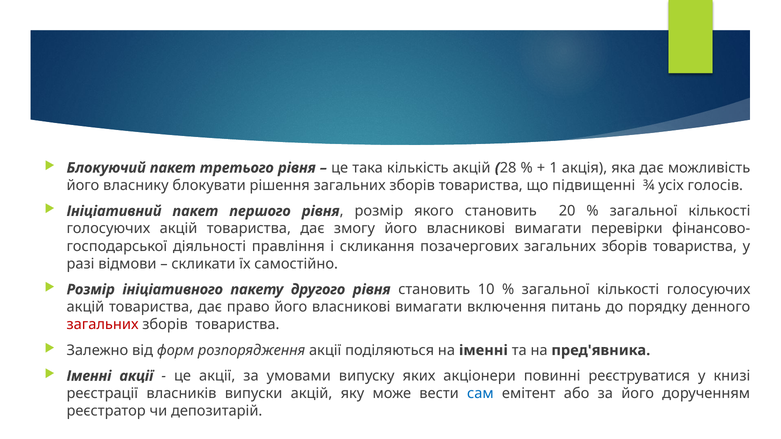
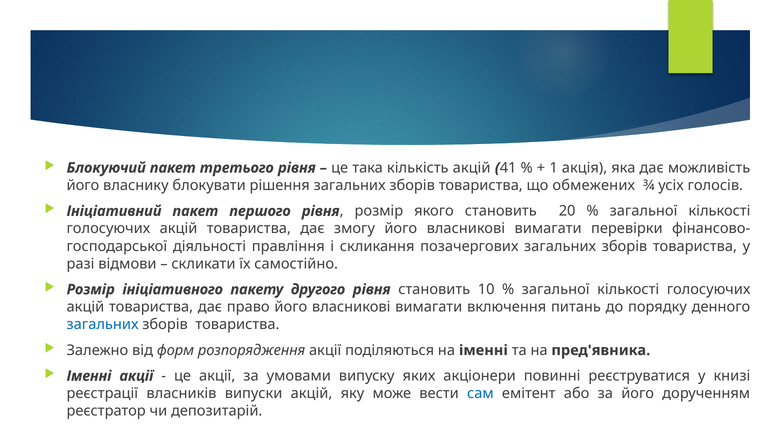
28: 28 -> 41 (508, 168)
підвищенні: підвищенні -> обмежених (594, 186)
загальних colour: red -> blue (103, 325)
